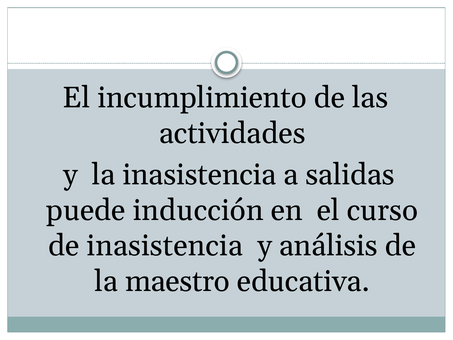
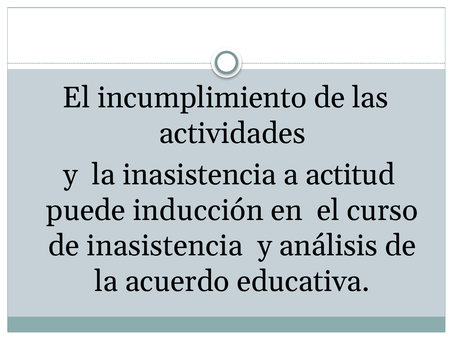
salidas: salidas -> actitud (350, 175)
maestro: maestro -> acuerdo (177, 281)
